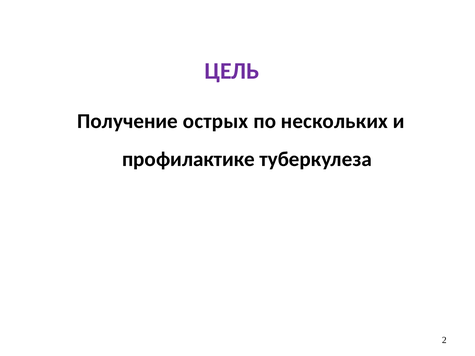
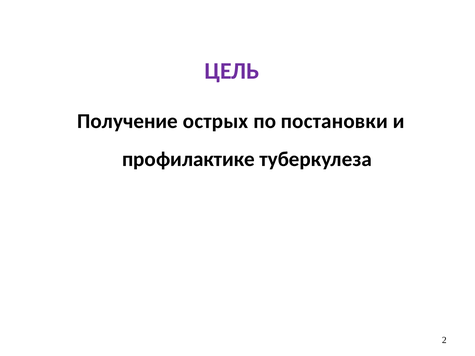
нескольких: нескольких -> постановки (334, 121)
